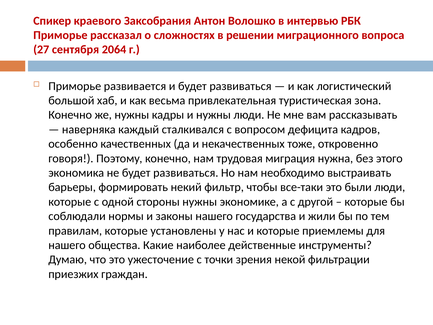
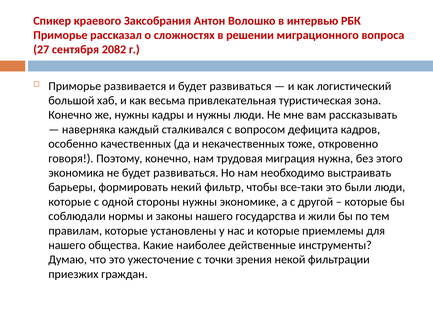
2064: 2064 -> 2082 (114, 50)
